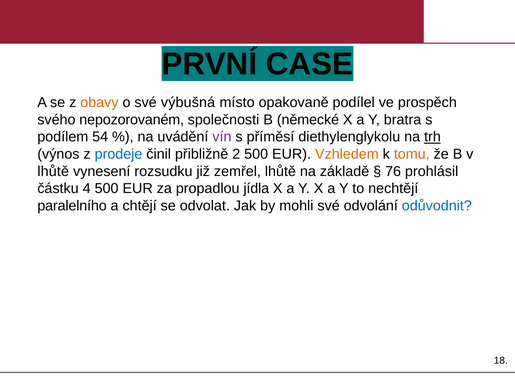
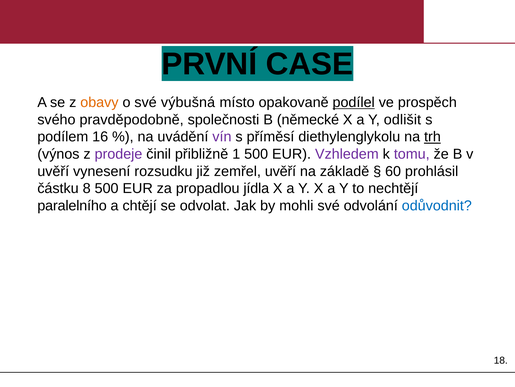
podílel underline: none -> present (354, 102)
nepozorovaném: nepozorovaném -> pravděpodobně (132, 119)
bratra: bratra -> odlišit (402, 119)
54: 54 -> 16 (100, 137)
prodeje colour: blue -> purple (118, 154)
2: 2 -> 1 (236, 154)
Vzhledem colour: orange -> purple (347, 154)
tomu colour: orange -> purple (412, 154)
lhůtě: lhůtě -> uvěří (53, 171)
zemřel lhůtě: lhůtě -> uvěří (280, 171)
76: 76 -> 60 (393, 171)
4: 4 -> 8 (87, 188)
